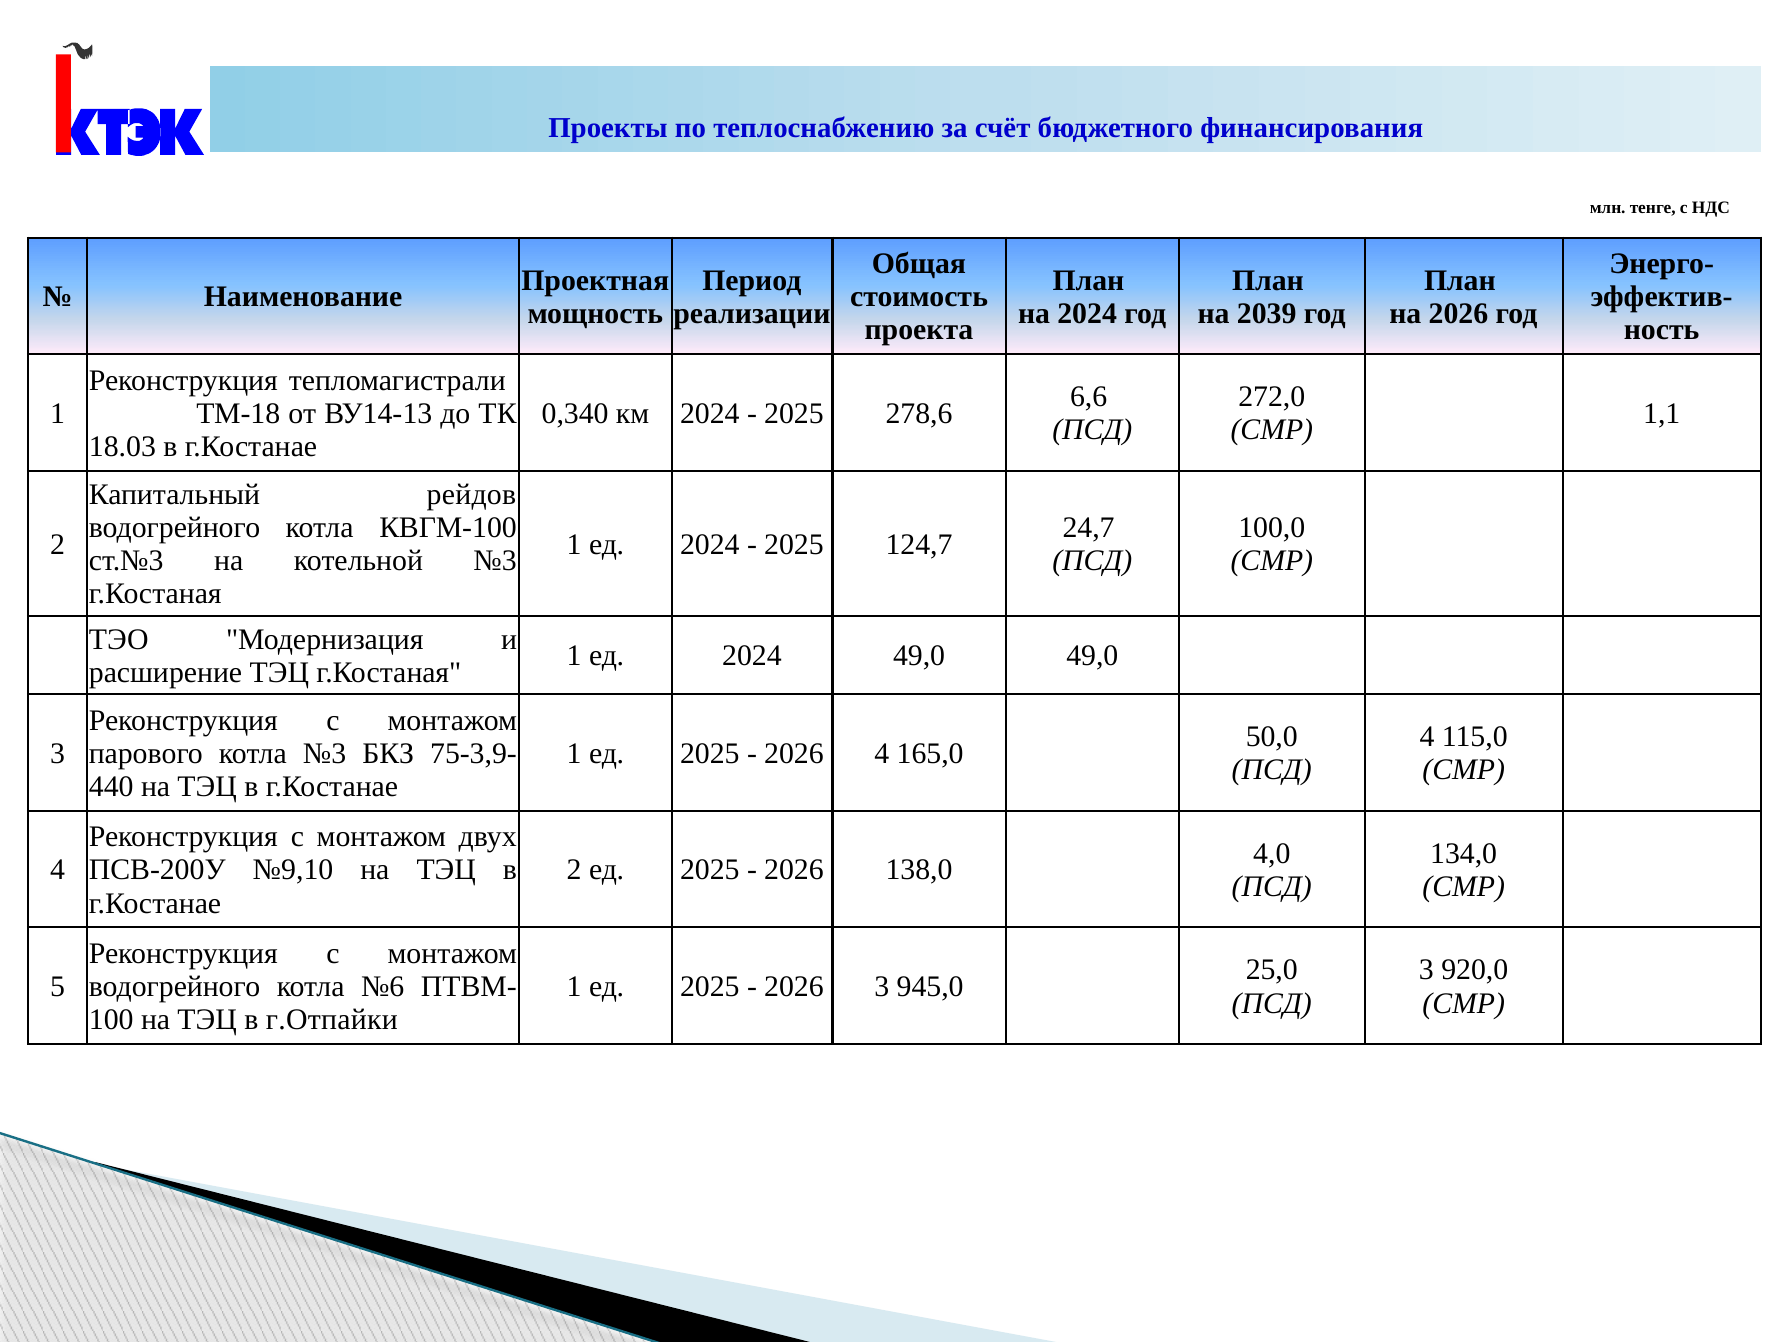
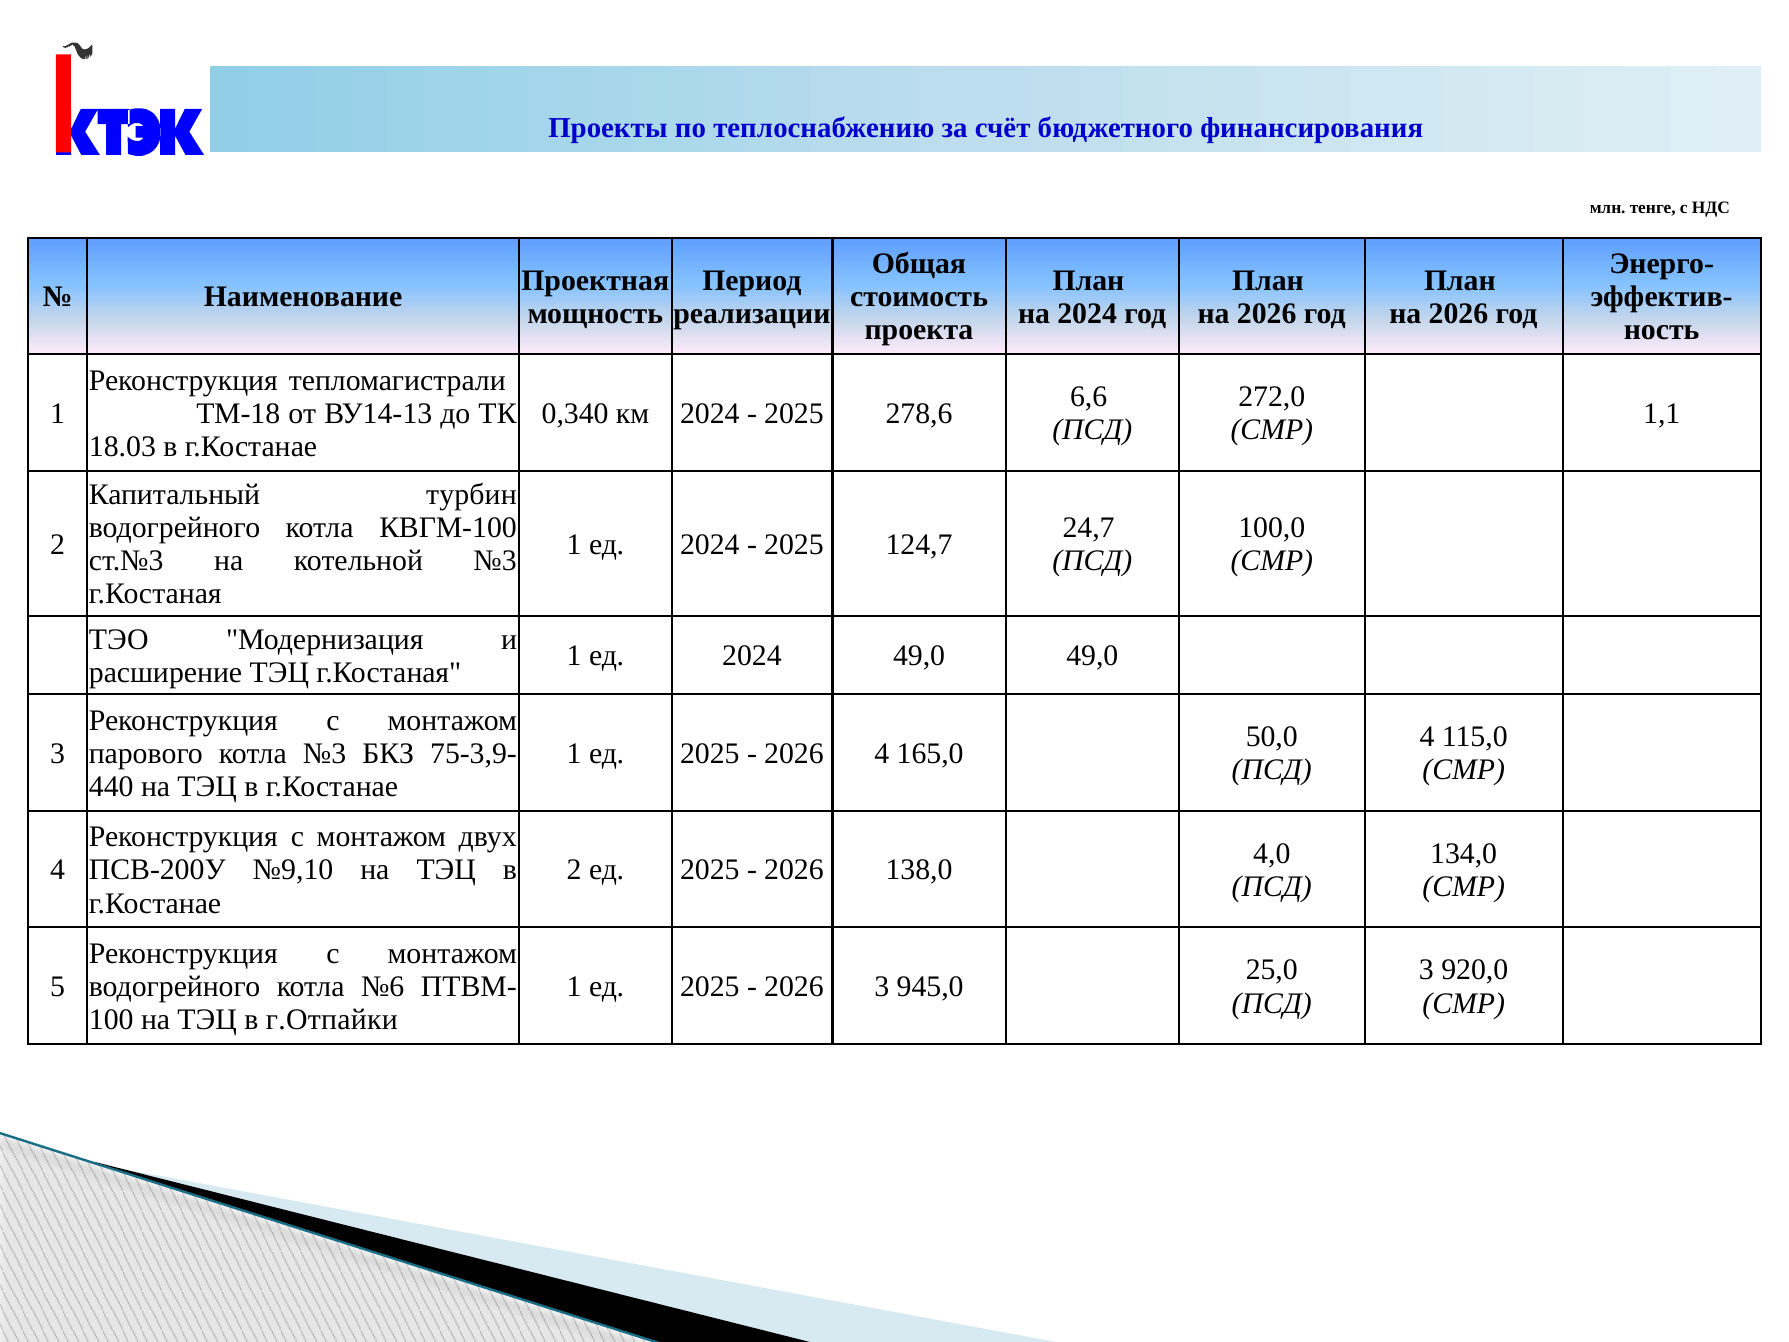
2039: 2039 -> 2026 (1267, 313)
рейдов: рейдов -> турбин (471, 495)
